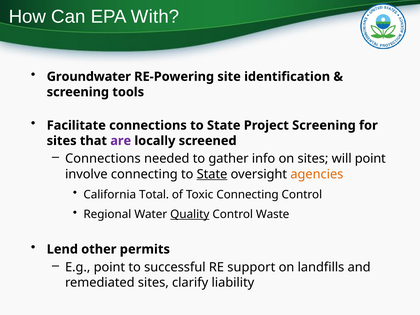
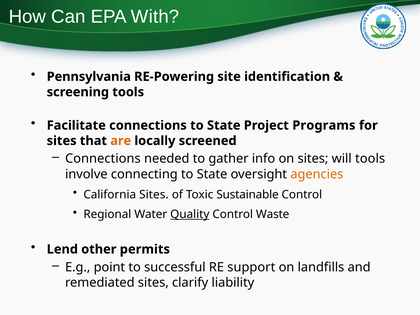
Groundwater: Groundwater -> Pennsylvania (89, 77)
Project Screening: Screening -> Programs (324, 125)
are colour: purple -> orange (121, 141)
will point: point -> tools (370, 159)
State underline: present -> none (212, 174)
California Total: Total -> Sites (154, 195)
Toxic Connecting: Connecting -> Sustainable (248, 195)
